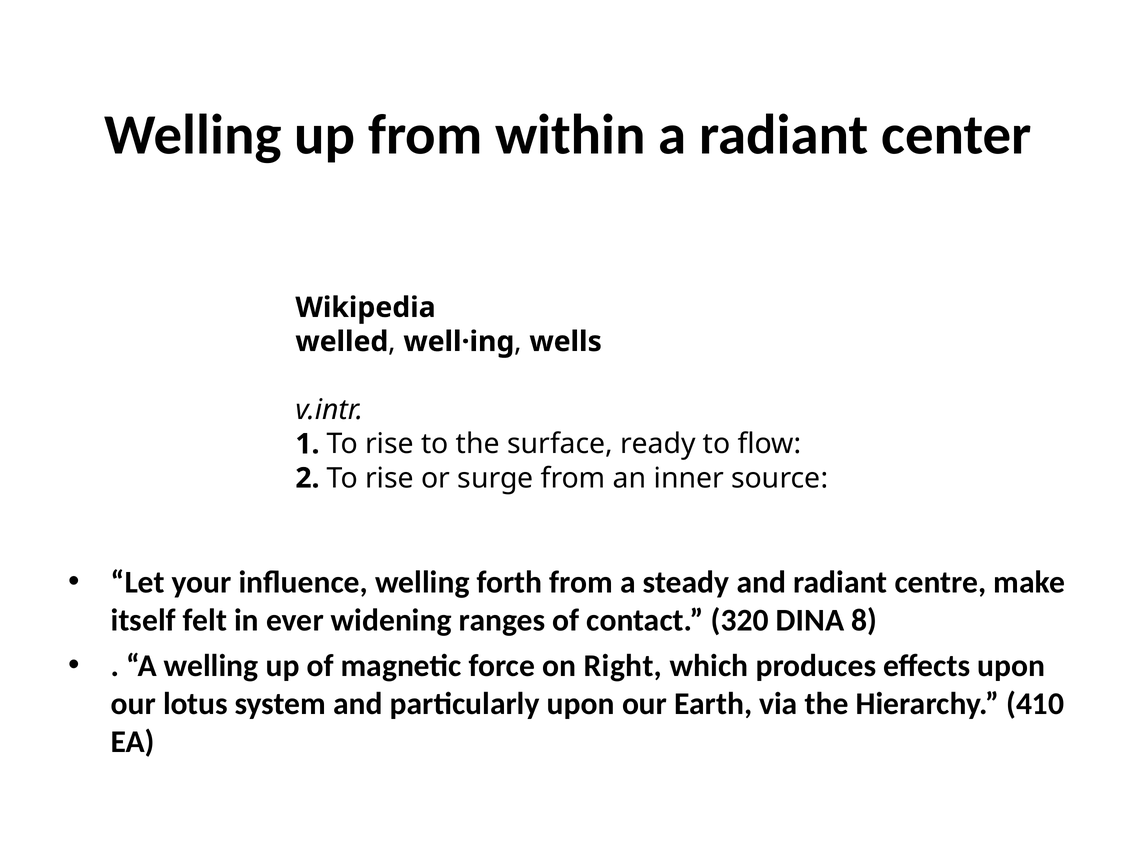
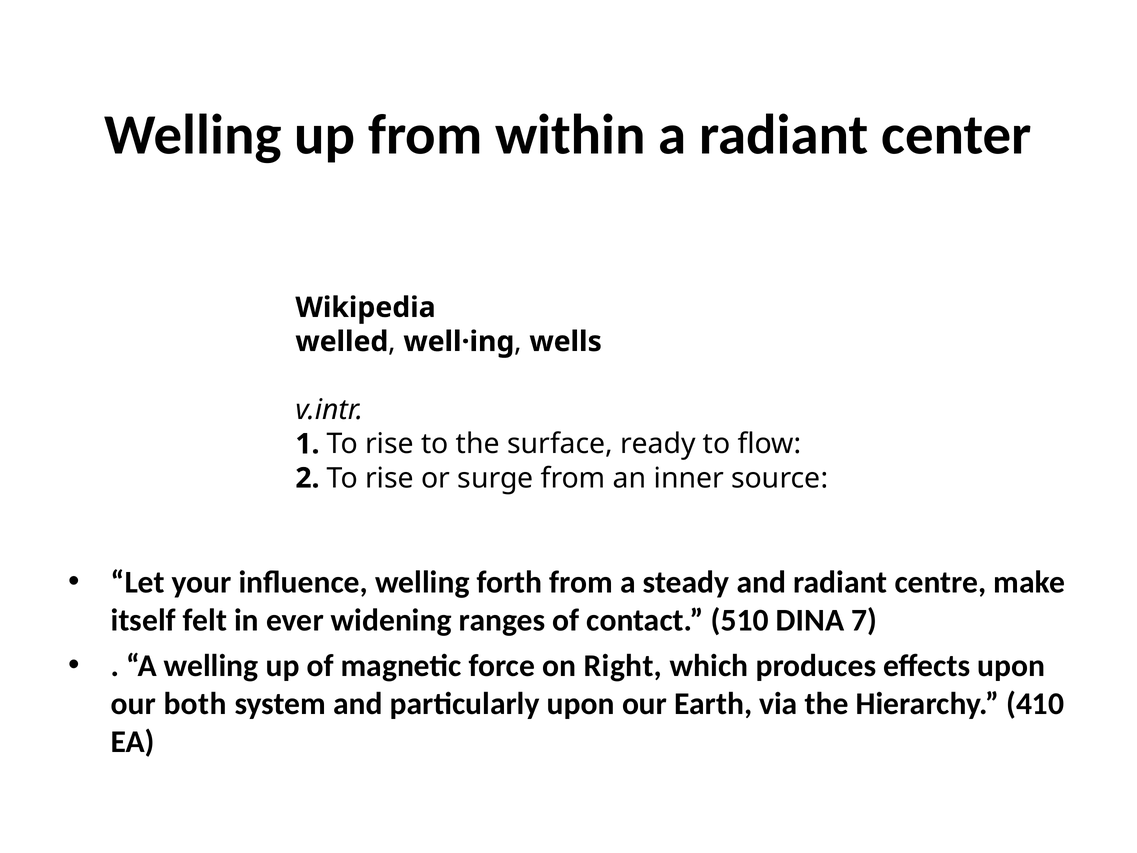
320: 320 -> 510 (740, 620)
8: 8 -> 7 (864, 620)
lotus: lotus -> both (195, 704)
